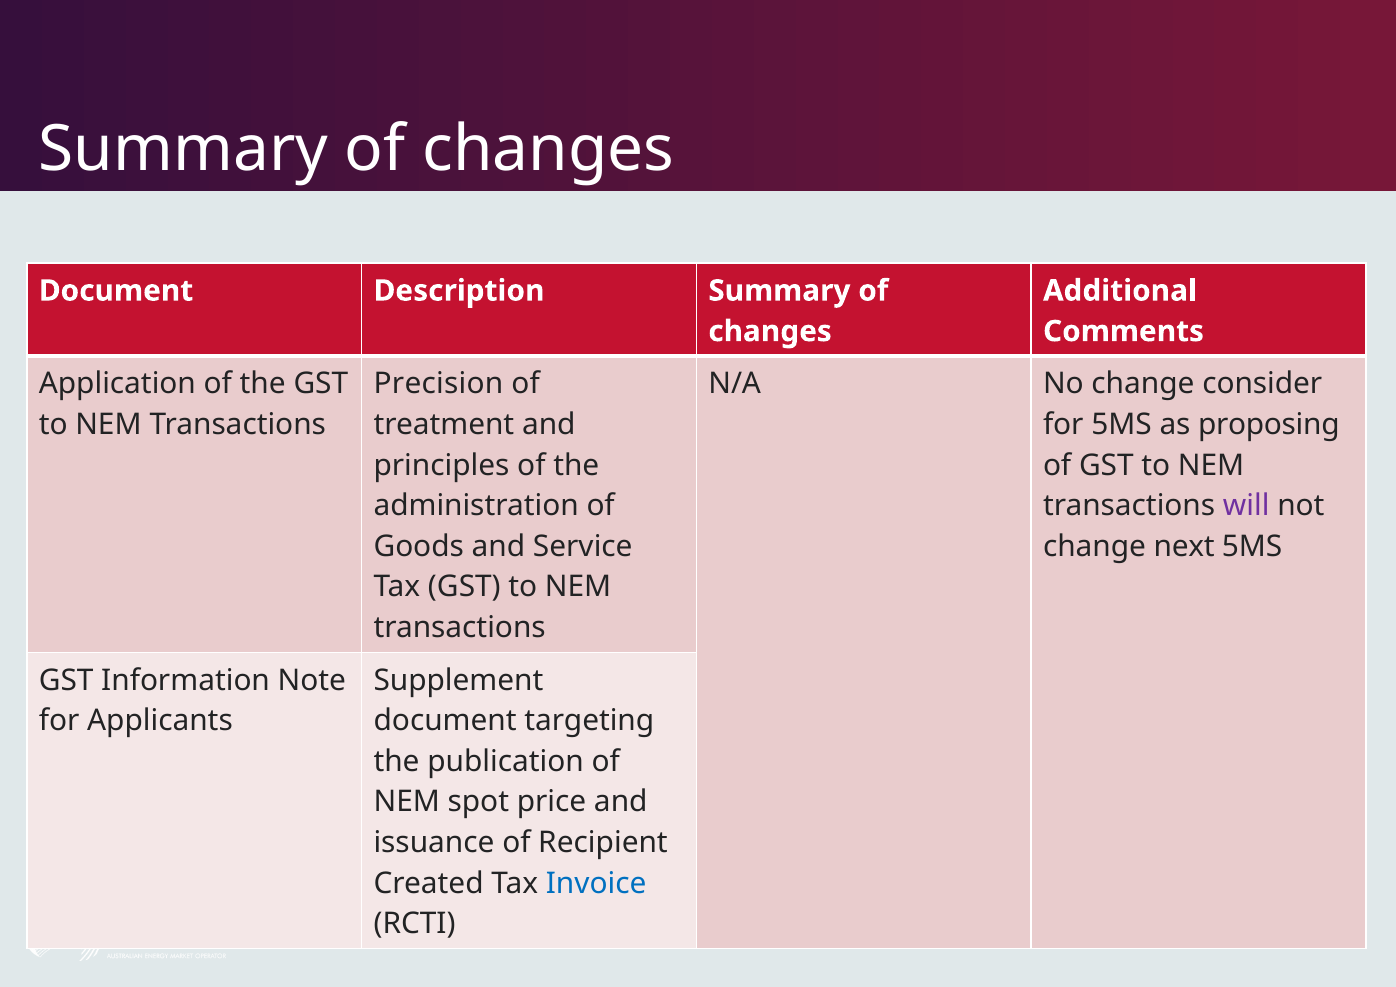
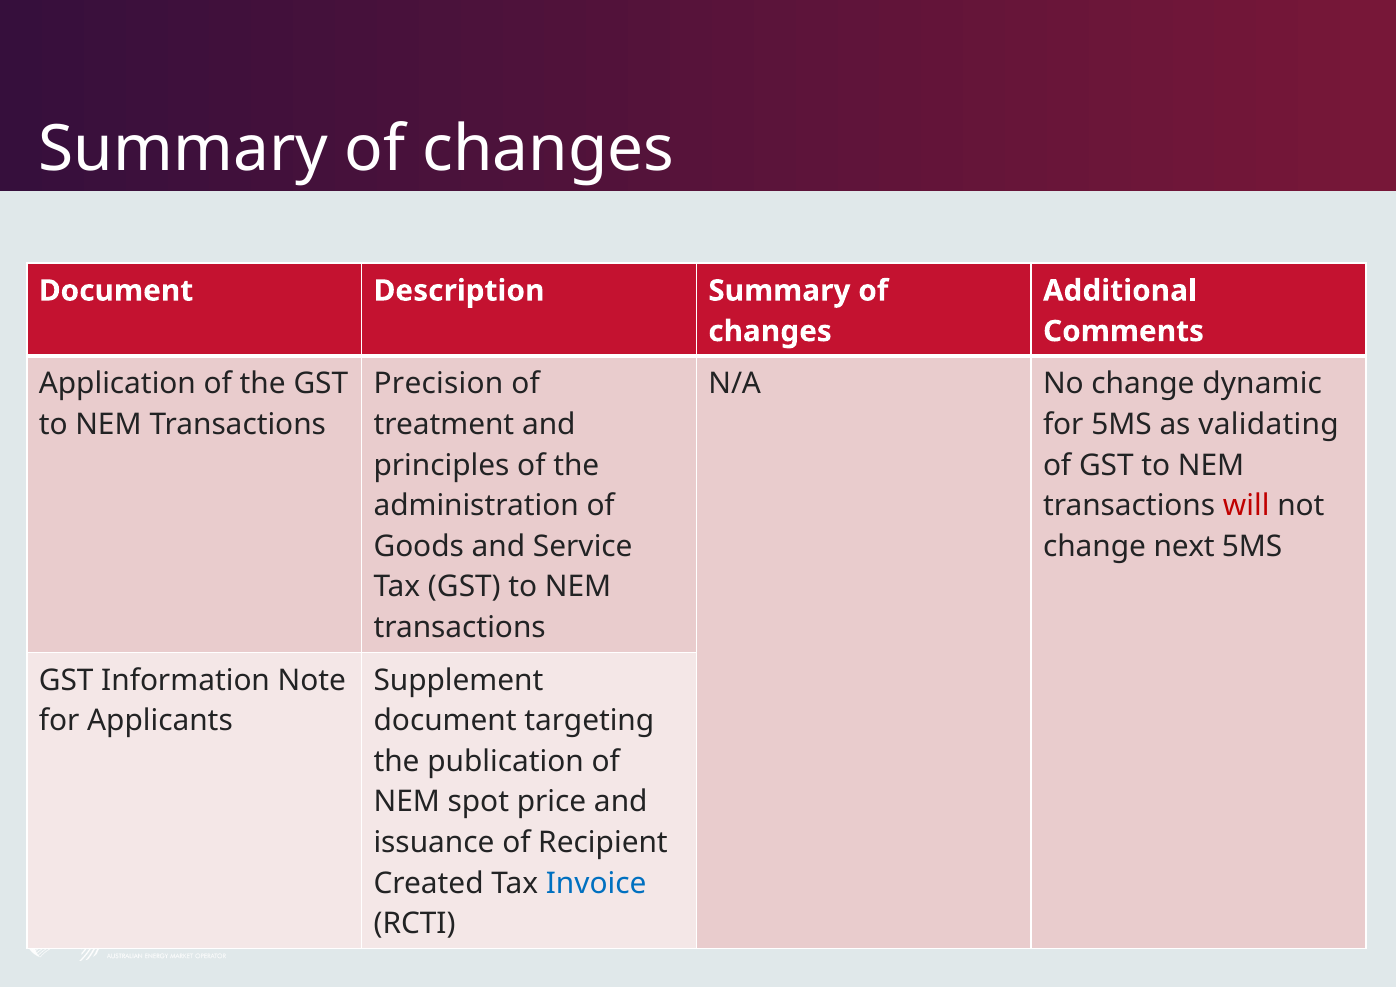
consider: consider -> dynamic (1262, 384)
proposing: proposing -> validating (1269, 425)
will colour: purple -> red (1246, 506)
